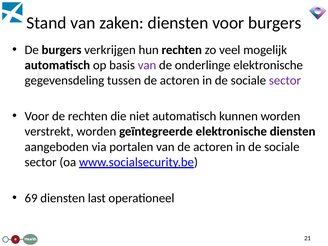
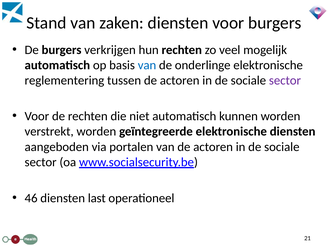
van colour: purple -> blue (147, 65)
gegevensdeling: gegevensdeling -> reglementering (64, 80)
69: 69 -> 46 (31, 198)
